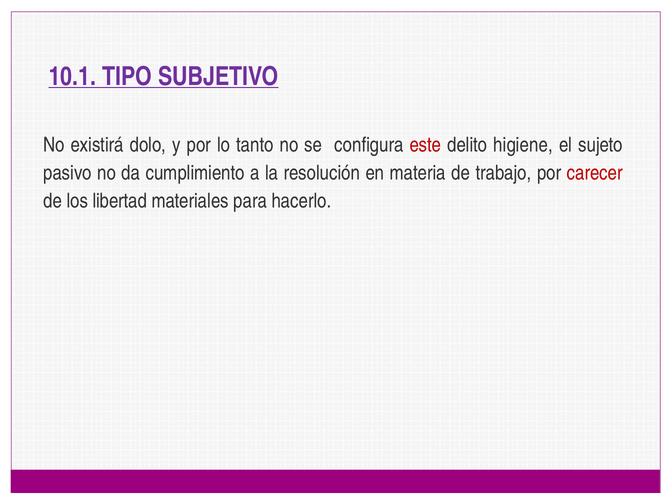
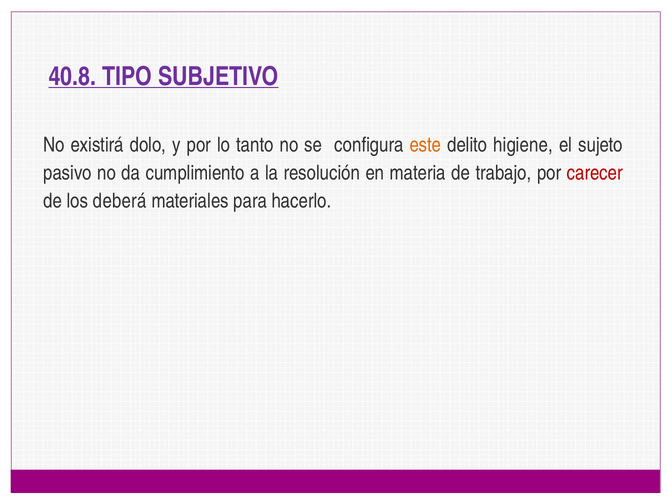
10.1: 10.1 -> 40.8 (72, 77)
este colour: red -> orange (425, 145)
libertad: libertad -> deberá (120, 201)
